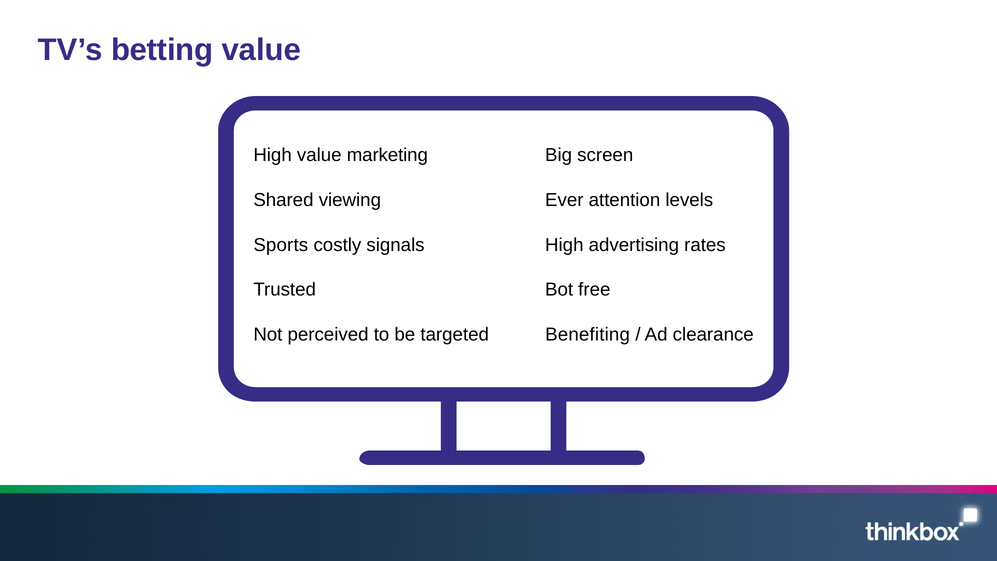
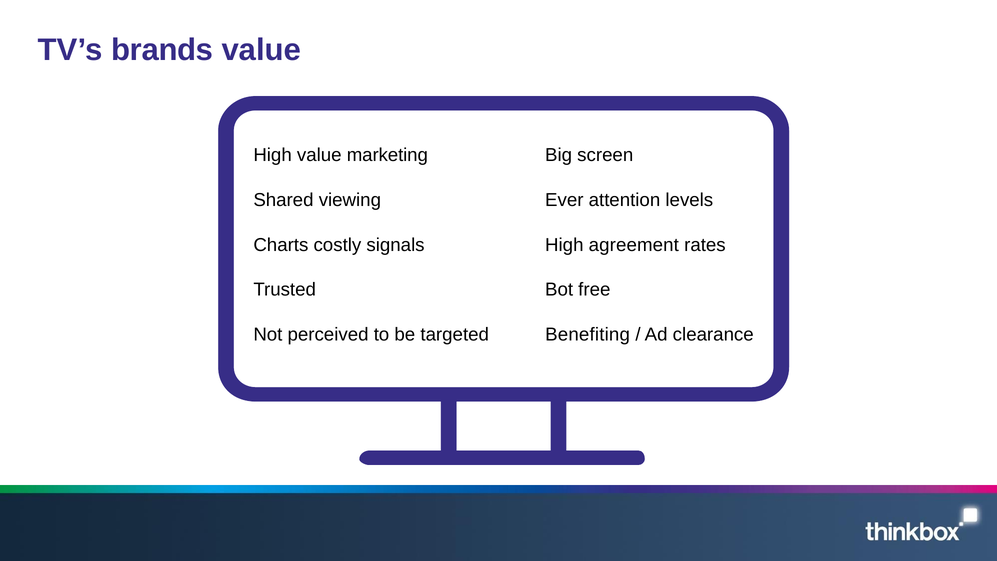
betting: betting -> brands (162, 50)
Sports: Sports -> Charts (281, 245)
advertising: advertising -> agreement (634, 245)
